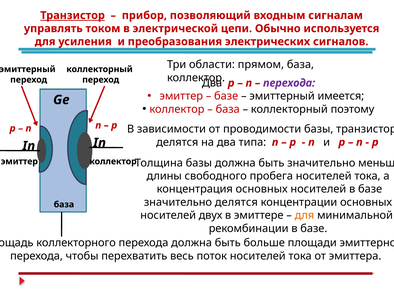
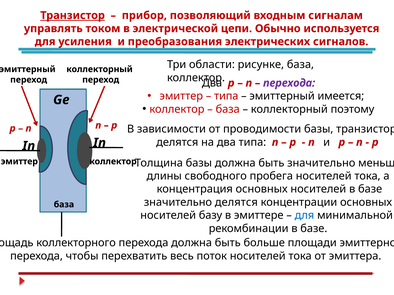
прямом: прямом -> рисунке (261, 65)
базе: базе -> типа (226, 96)
двух: двух -> базу (211, 216)
для colour: orange -> blue (304, 216)
